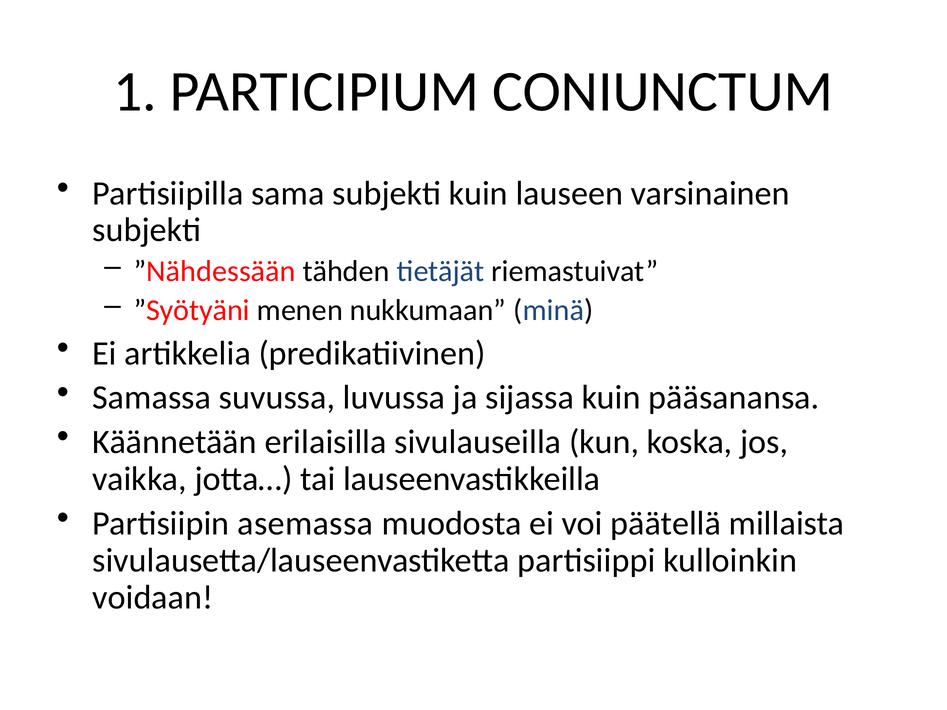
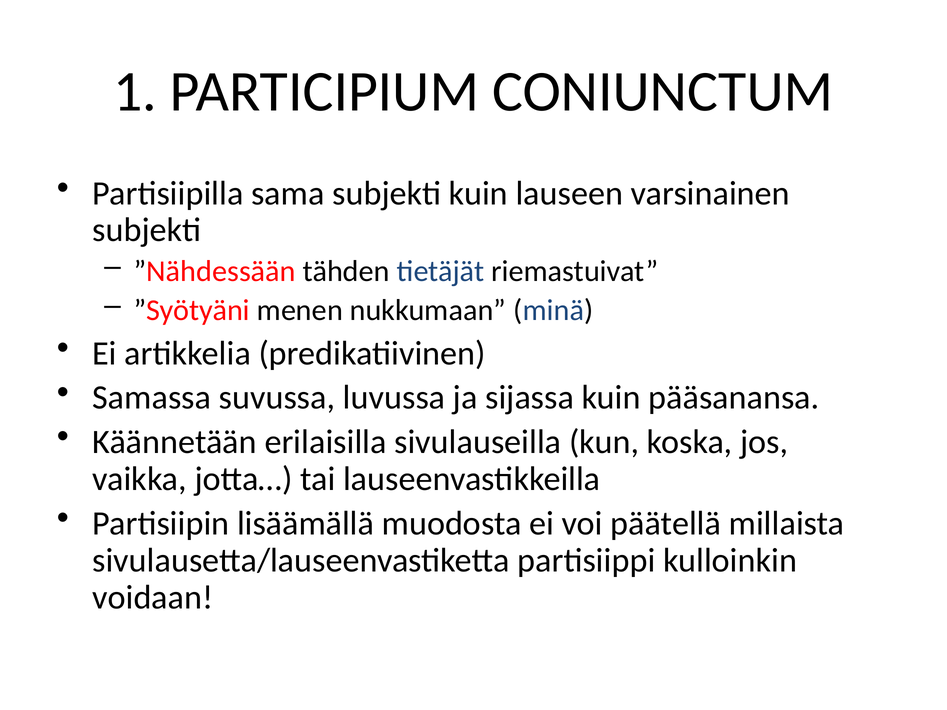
asemassa: asemassa -> lisäämällä (306, 524)
